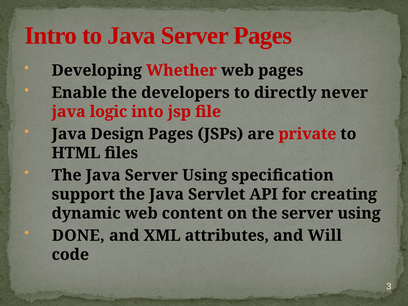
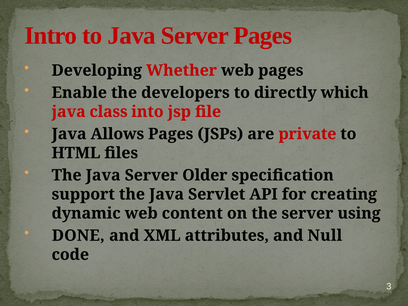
never: never -> which (345, 93)
logic: logic -> class (109, 112)
Design: Design -> Allows (117, 134)
Java Server Using: Using -> Older (205, 175)
Will: Will -> Null (325, 236)
